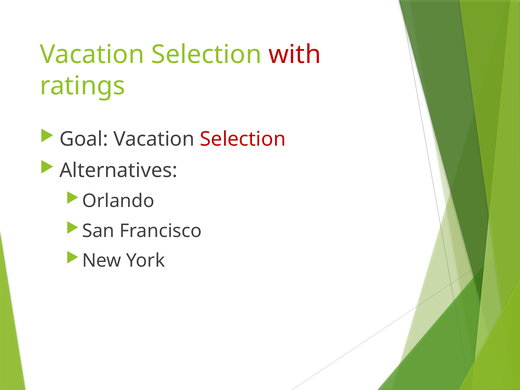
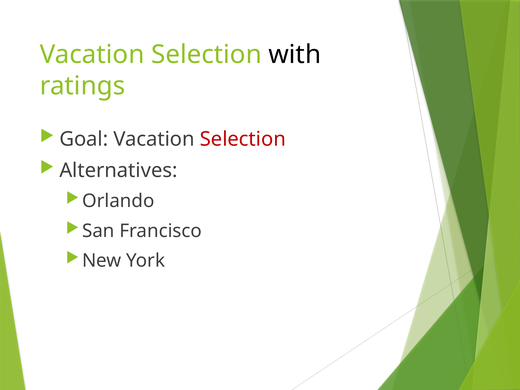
with colour: red -> black (295, 55)
